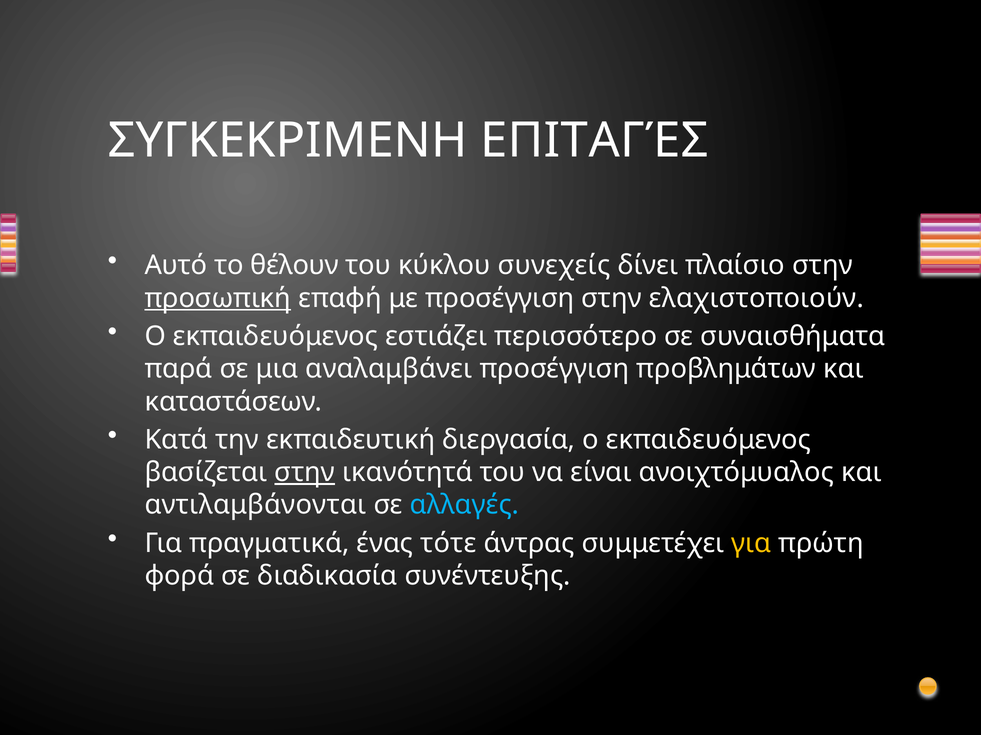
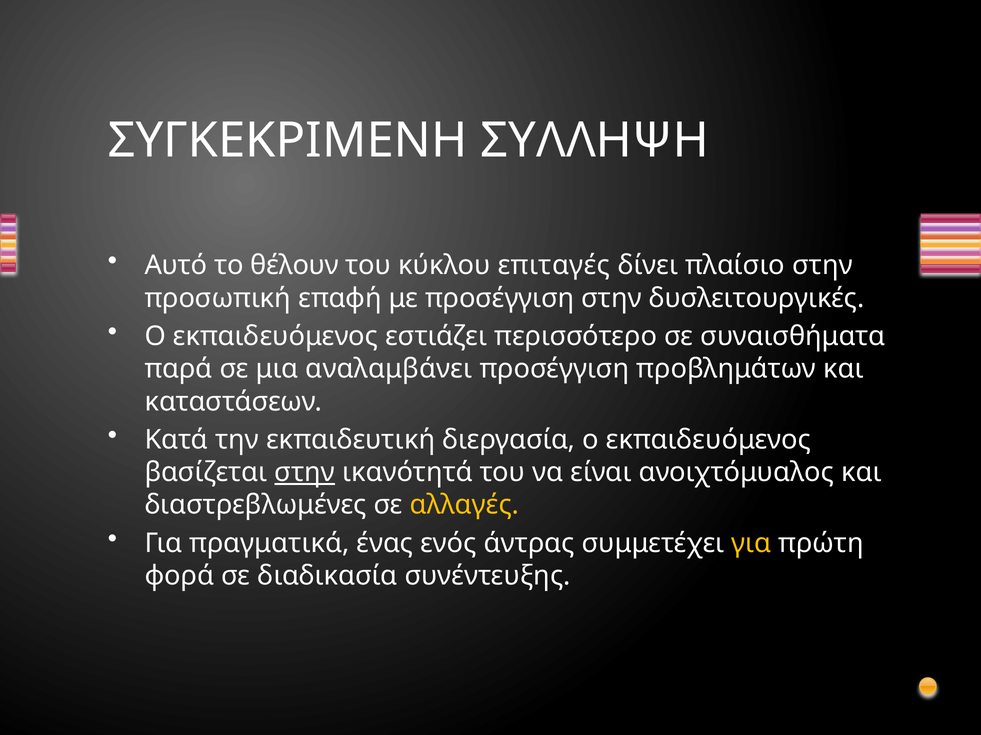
ΕΠΙΤΑΓΈΣ: ΕΠΙΤΑΓΈΣ -> ΣΥΛΛΗΨΗ (595, 141)
συνεχείς: συνεχείς -> επιταγές (554, 266)
προσωπική underline: present -> none (218, 298)
ελαχιστοποιούν: ελαχιστοποιούν -> δυσλειτουργικές (757, 298)
αντιλαμβάνονται: αντιλαμβάνονται -> διαστρεβλωμένες (256, 506)
αλλαγές colour: light blue -> yellow (464, 506)
τότε: τότε -> ενός (448, 544)
